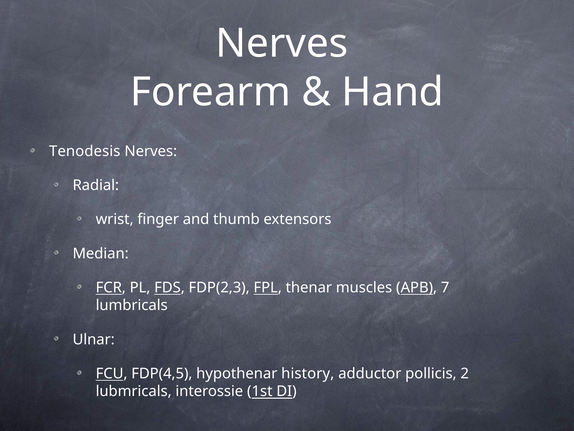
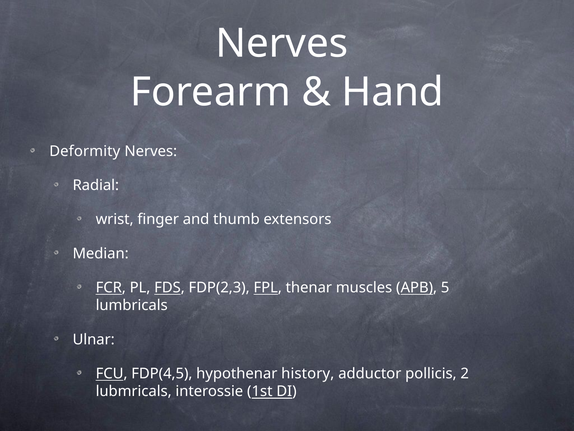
Tenodesis: Tenodesis -> Deformity (85, 151)
7: 7 -> 5 (445, 287)
